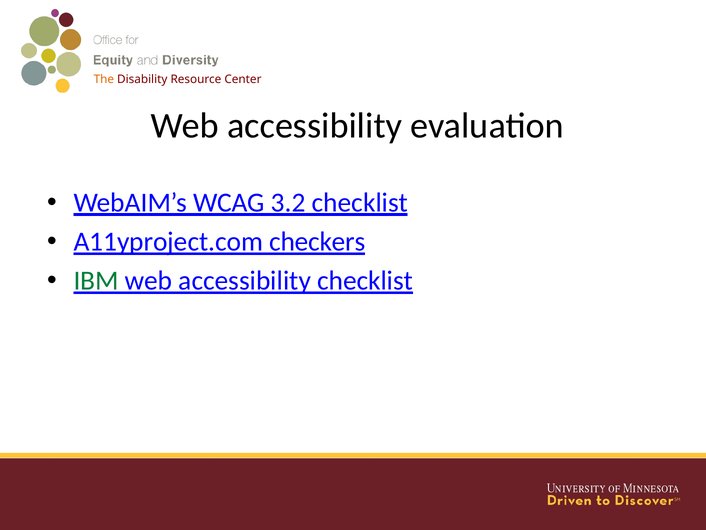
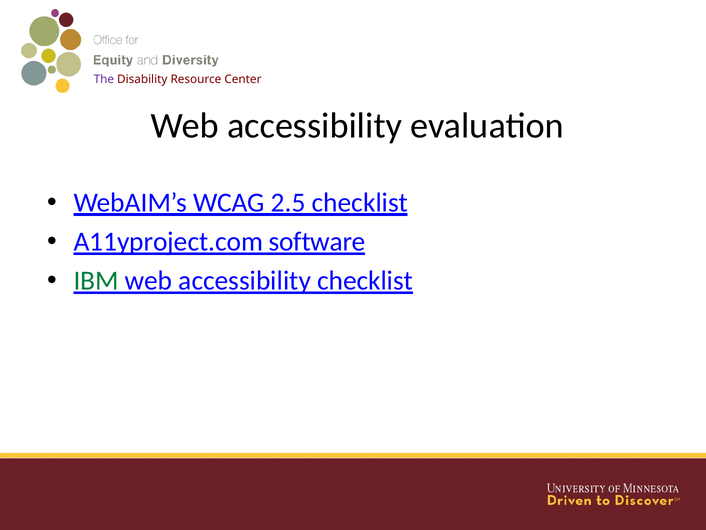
The colour: orange -> purple (104, 79)
3.2: 3.2 -> 2.5 (288, 202)
checkers: checkers -> software (317, 242)
